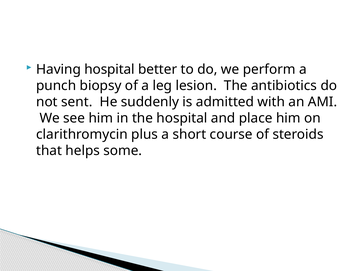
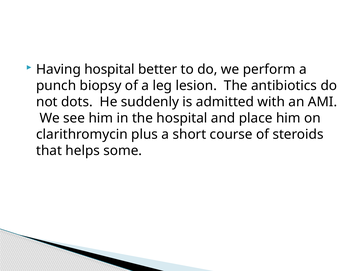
sent: sent -> dots (77, 102)
